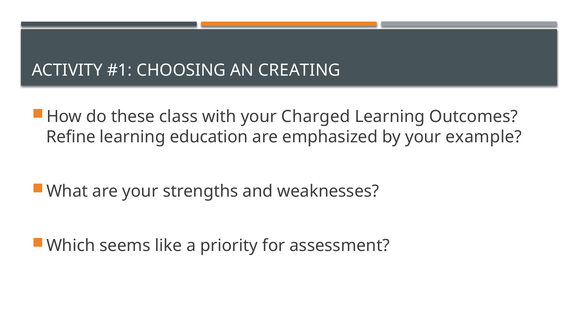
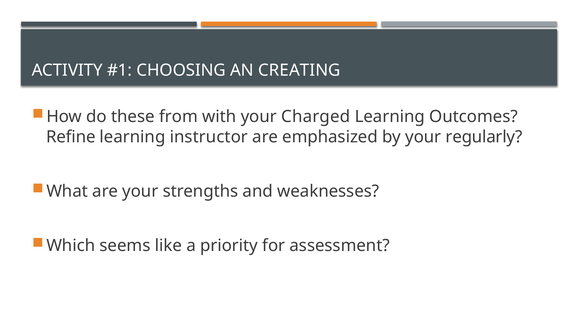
class: class -> from (178, 117)
education: education -> instructor (209, 137)
example: example -> regularly (484, 137)
